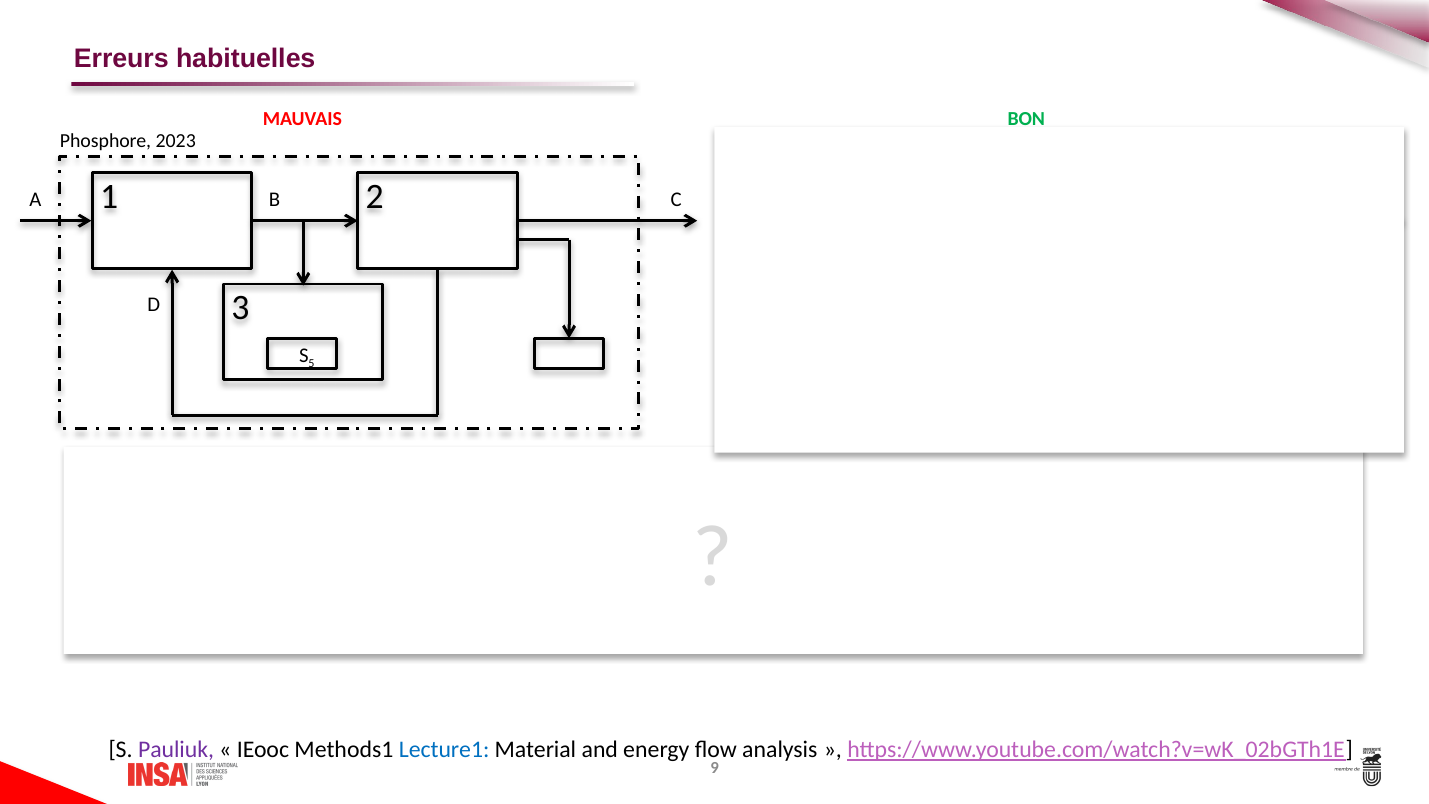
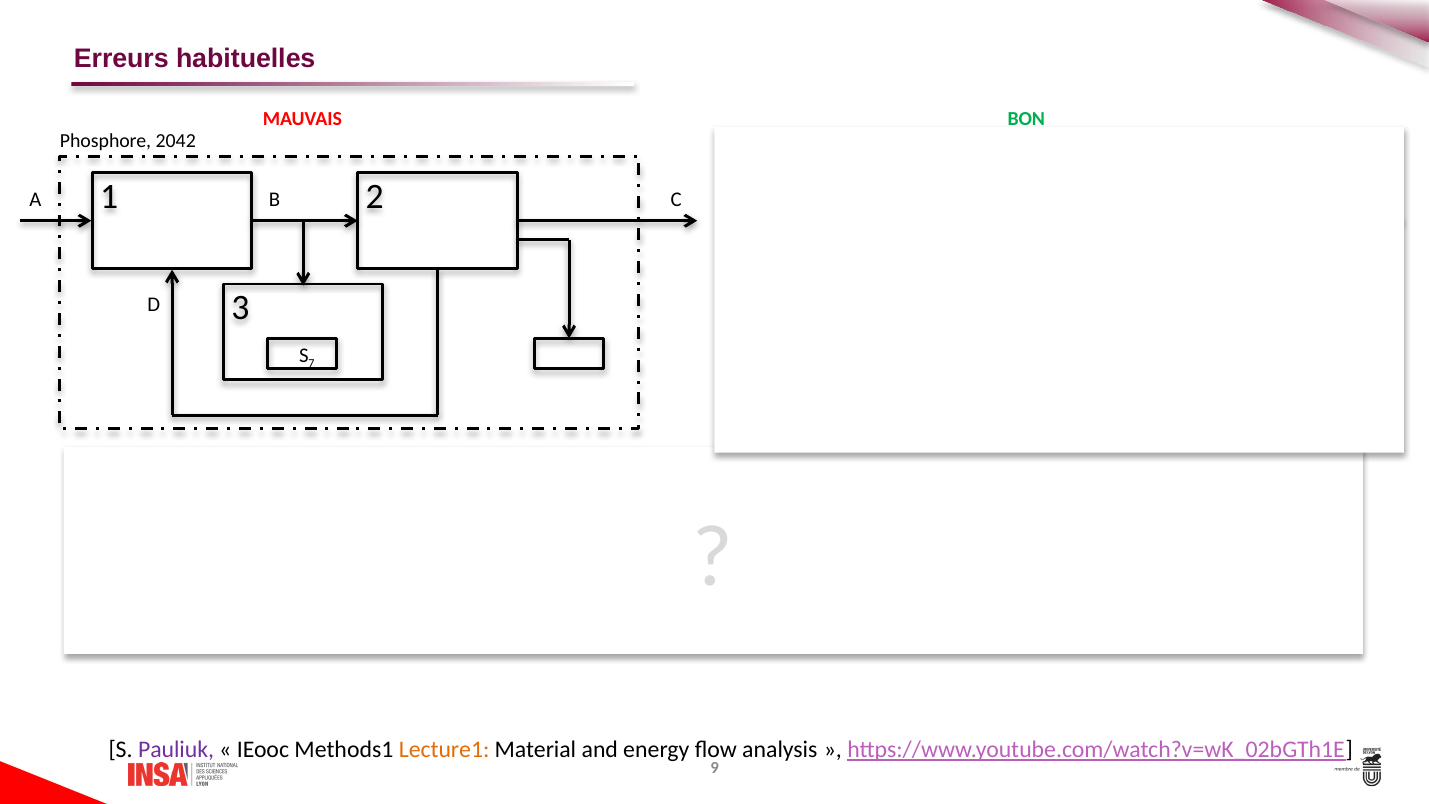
2023: 2023 -> 2042 (176, 141)
5: 5 -> 7 (311, 364)
Lecture1 colour: blue -> orange (444, 749)
